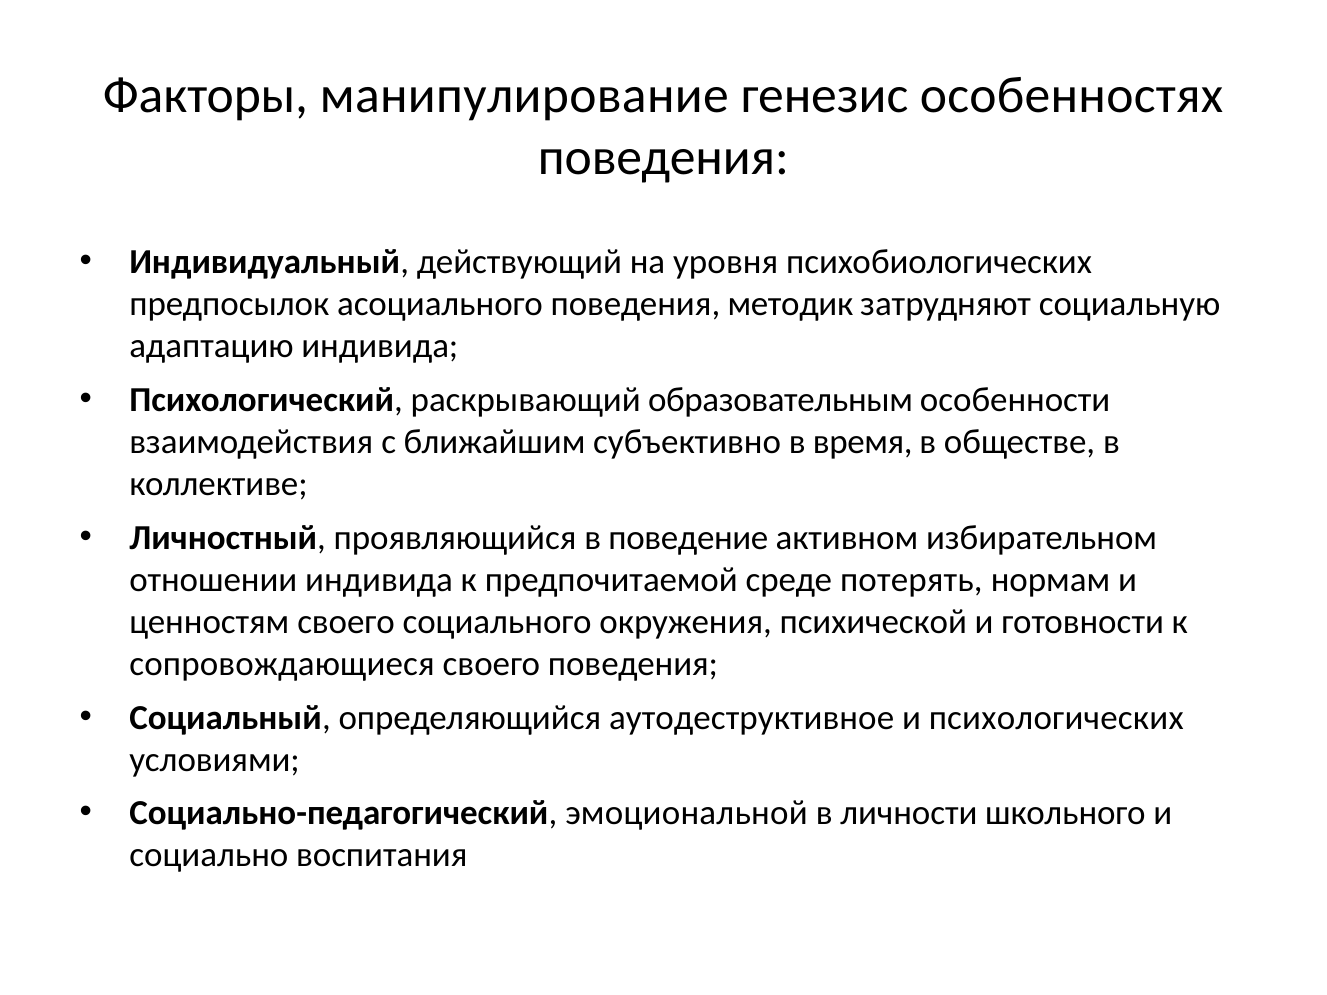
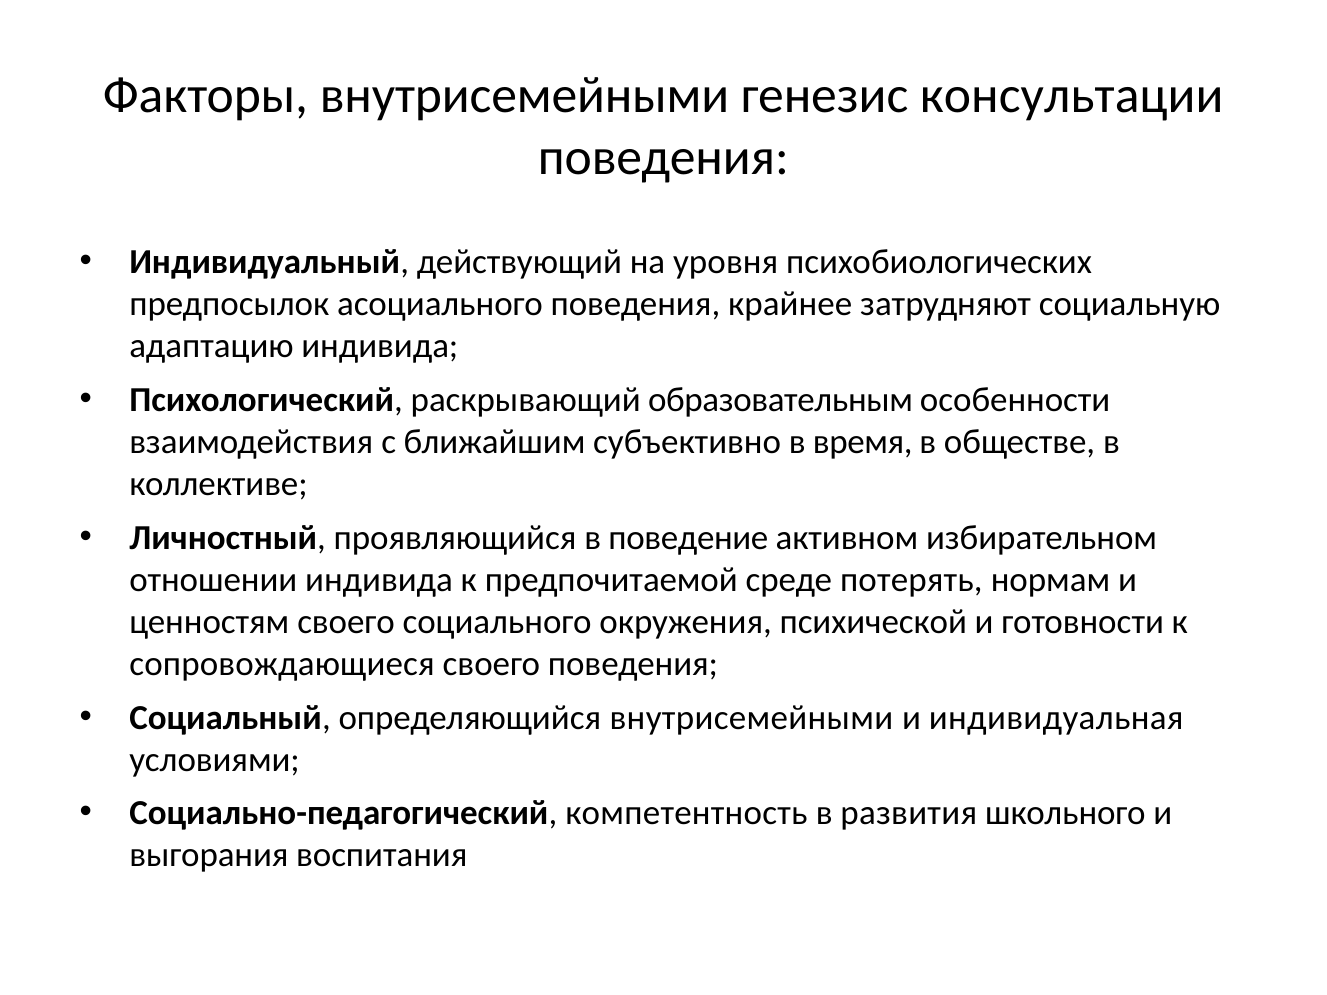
Факторы манипулирование: манипулирование -> внутрисемейными (525, 95)
особенностях: особенностях -> консультации (1072, 95)
методик: методик -> крайнее (790, 304)
определяющийся аутодеструктивное: аутодеструктивное -> внутрисемейными (751, 718)
психологических: психологических -> индивидуальная (1056, 718)
эмоциональной: эмоциональной -> компетентность (686, 814)
личности: личности -> развития (909, 814)
социально: социально -> выгорания (209, 856)
